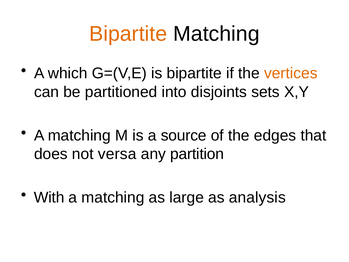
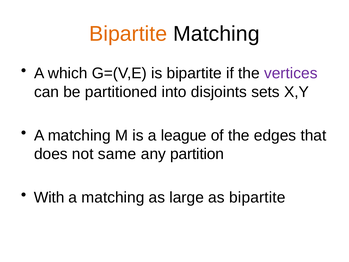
vertices colour: orange -> purple (291, 73)
source: source -> league (184, 135)
versa: versa -> same (117, 154)
as analysis: analysis -> bipartite (257, 197)
